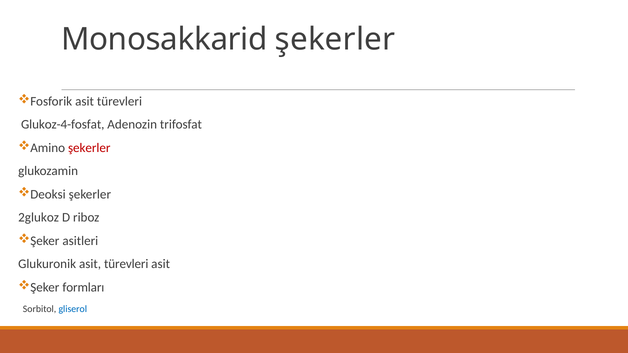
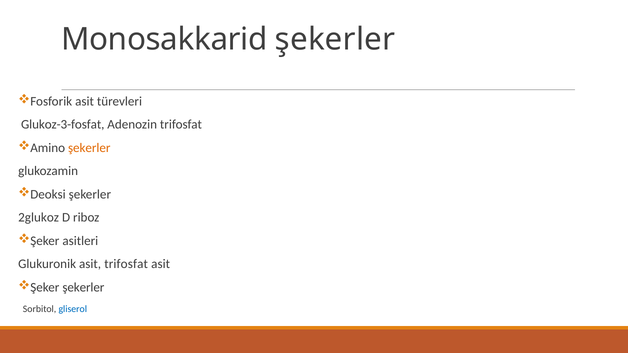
Glukoz-4-fosfat: Glukoz-4-fosfat -> Glukoz-3-fosfat (63, 125)
şekerler colour: red -> orange (89, 148)
Glukuronik asit türevleri: türevleri -> trifosfat (126, 264)
Şeker formları: formları -> şekerler (83, 288)
